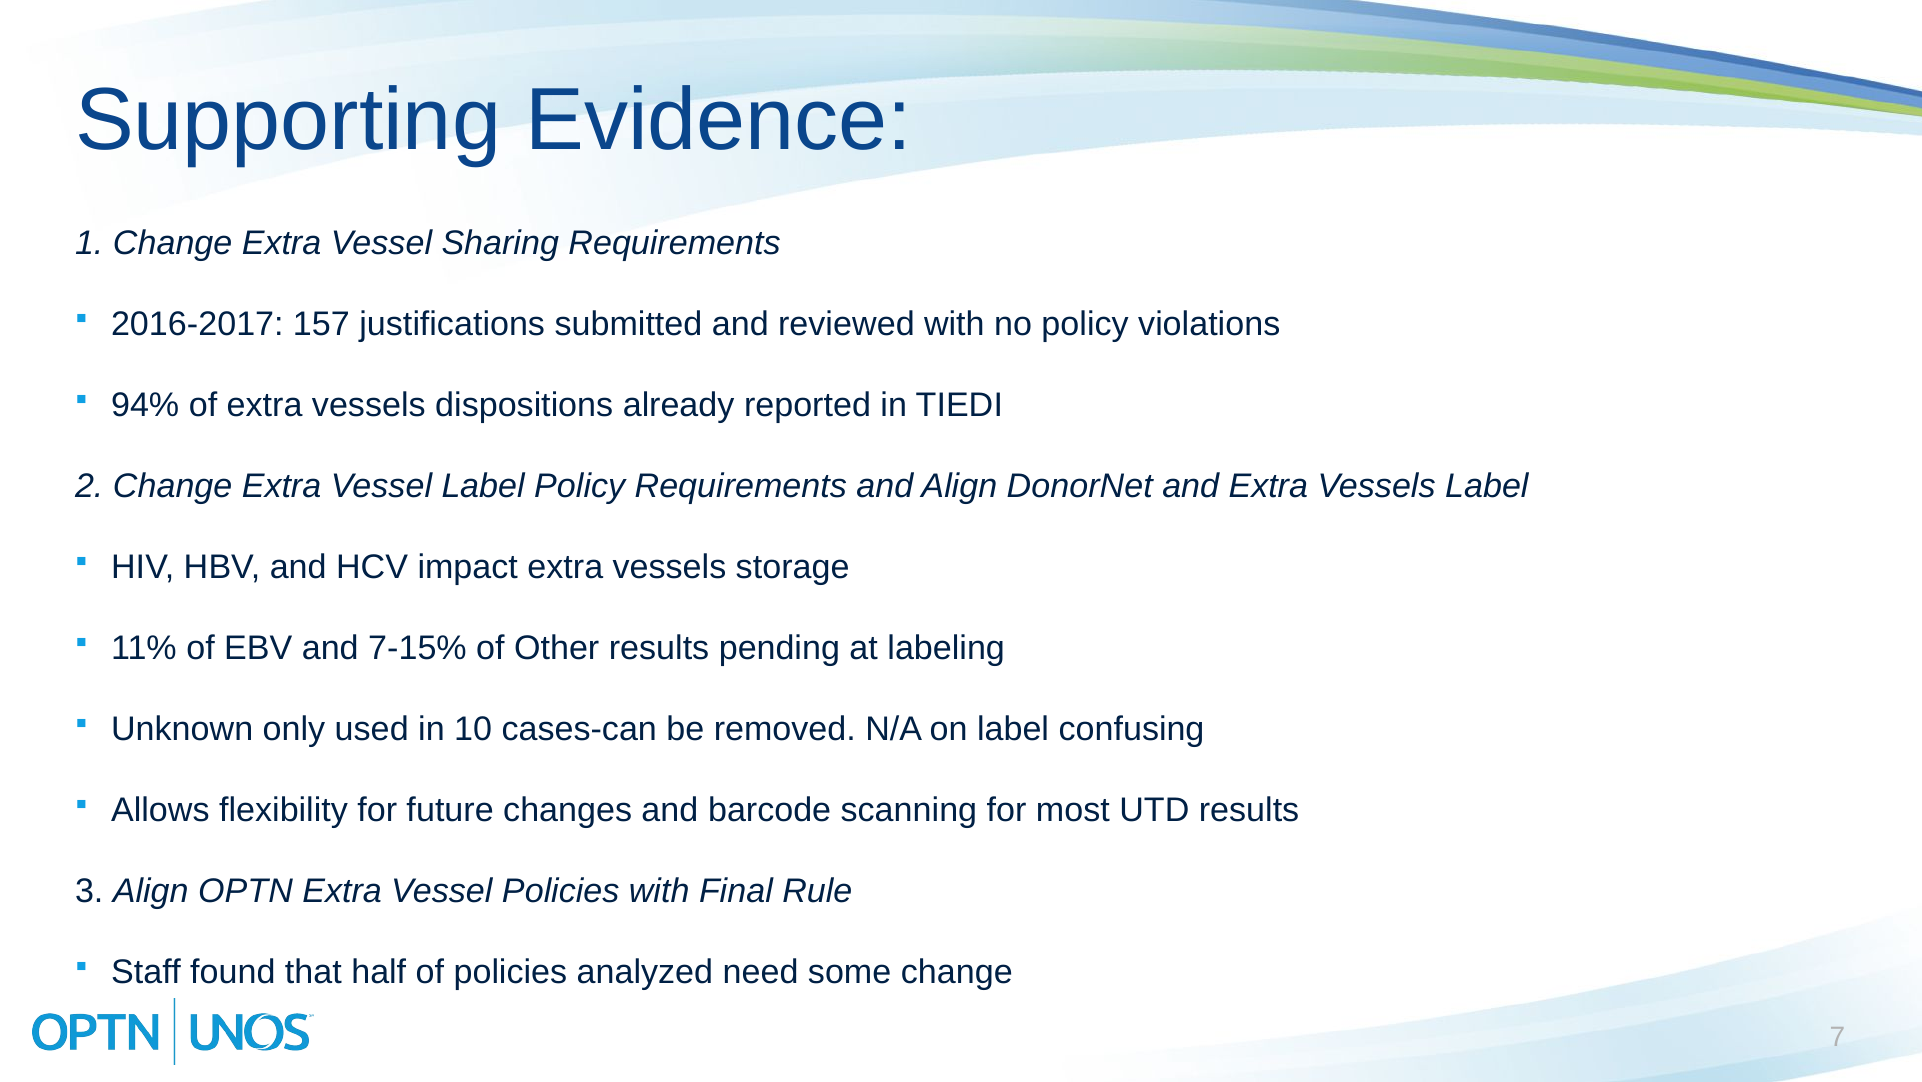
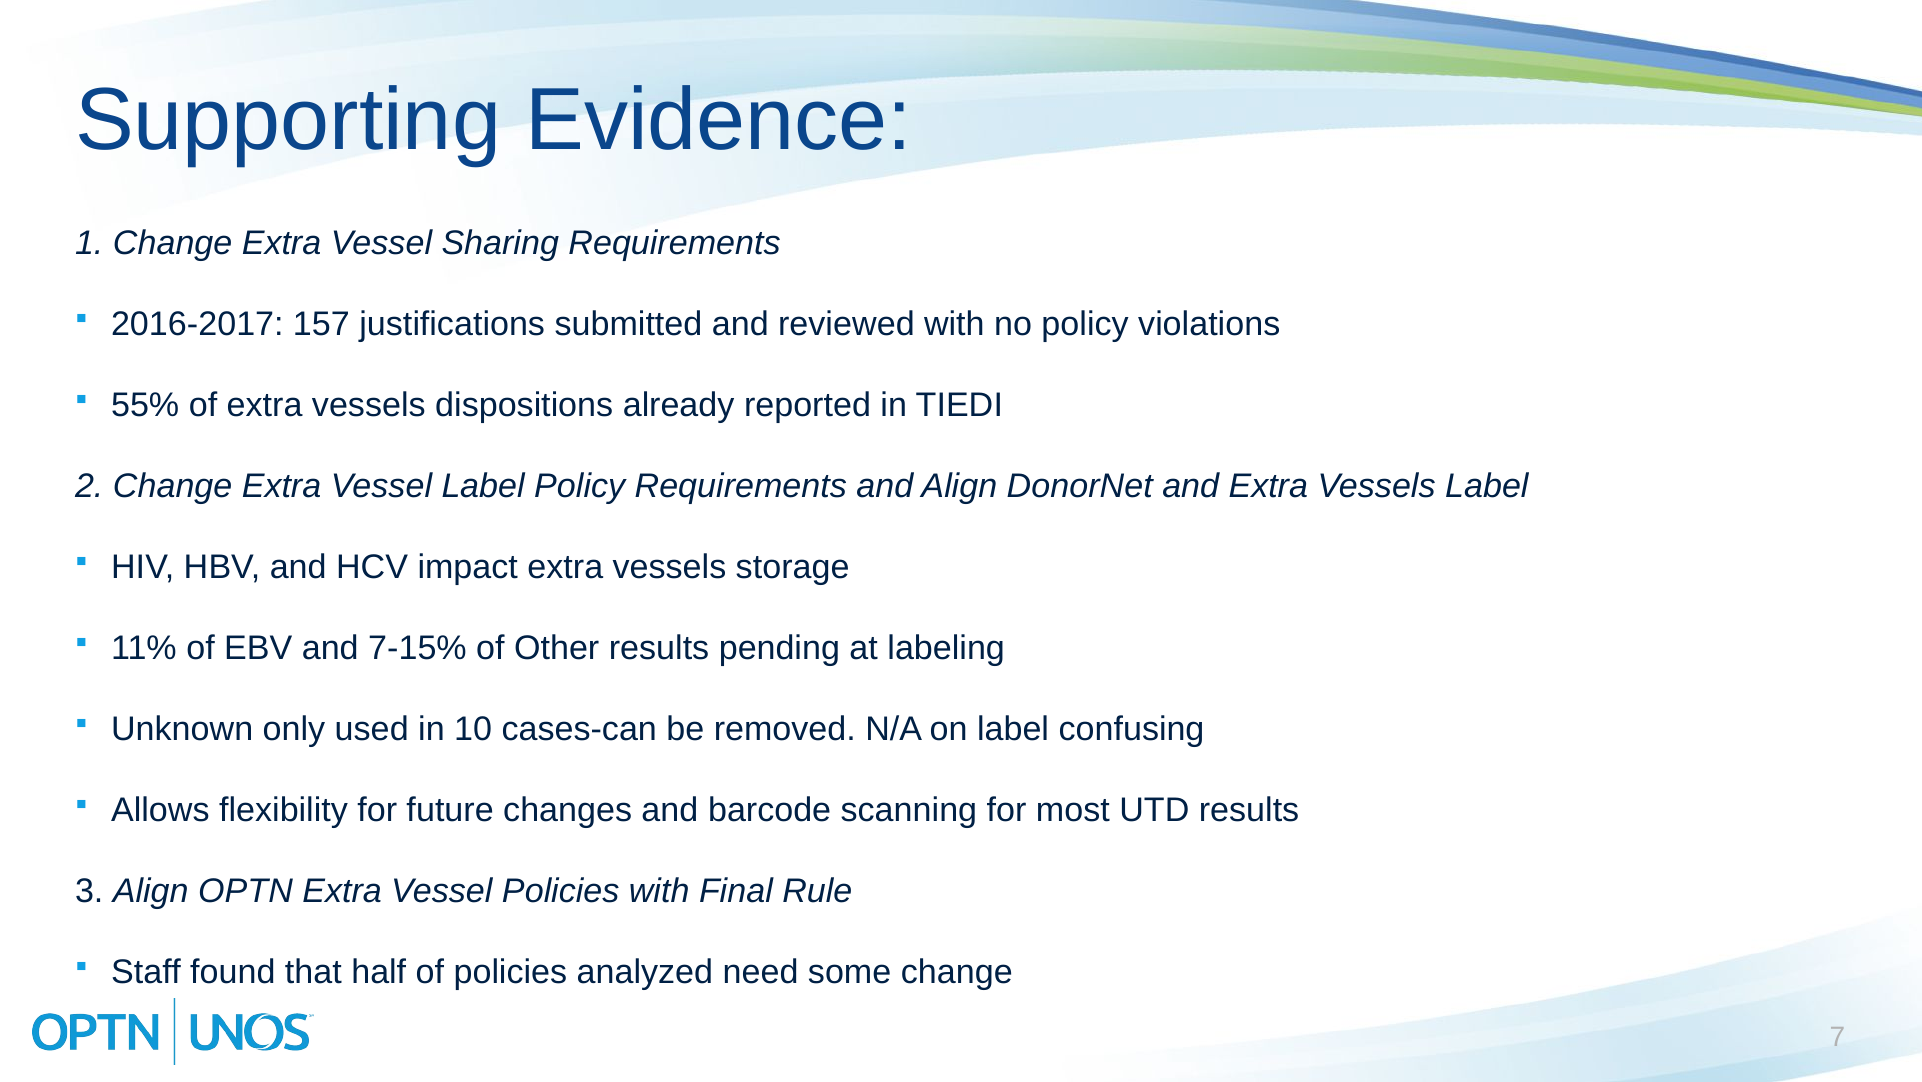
94%: 94% -> 55% (145, 405)
